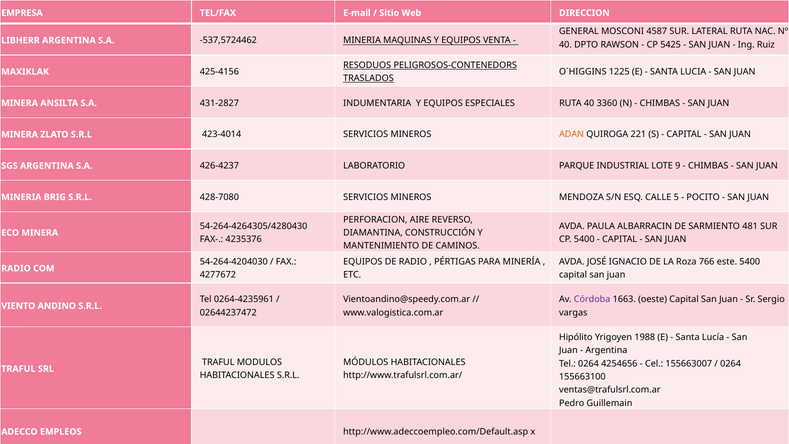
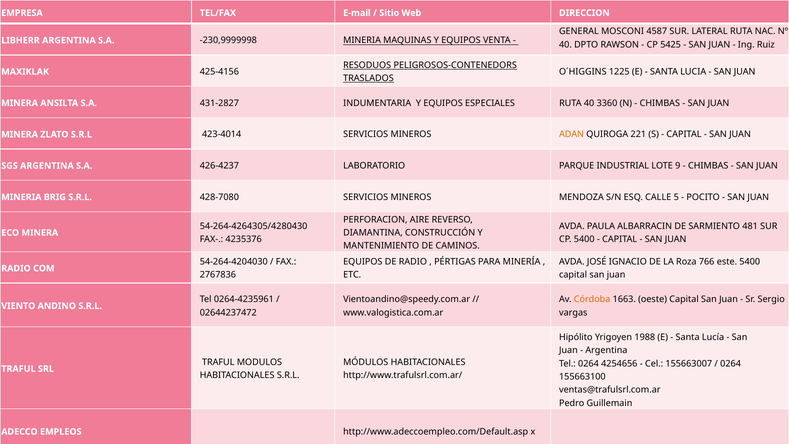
-537,5724462: -537,5724462 -> -230,9999998 (228, 40)
4277672: 4277672 -> 2767836 (218, 275)
Córdoba colour: purple -> orange (592, 299)
